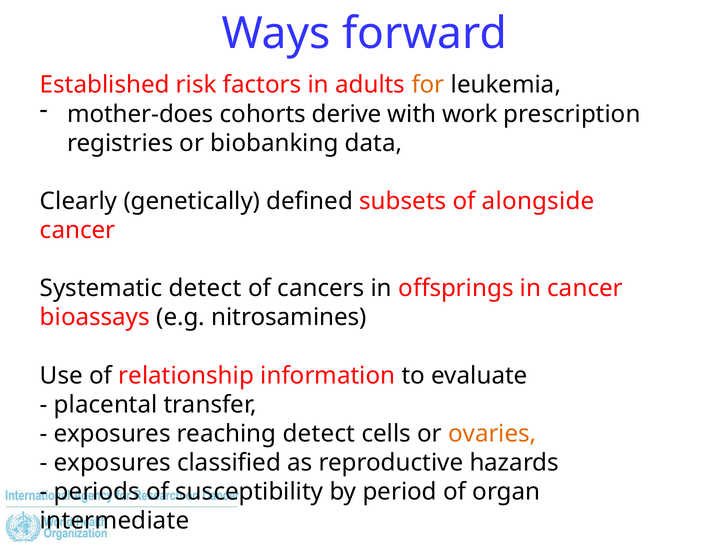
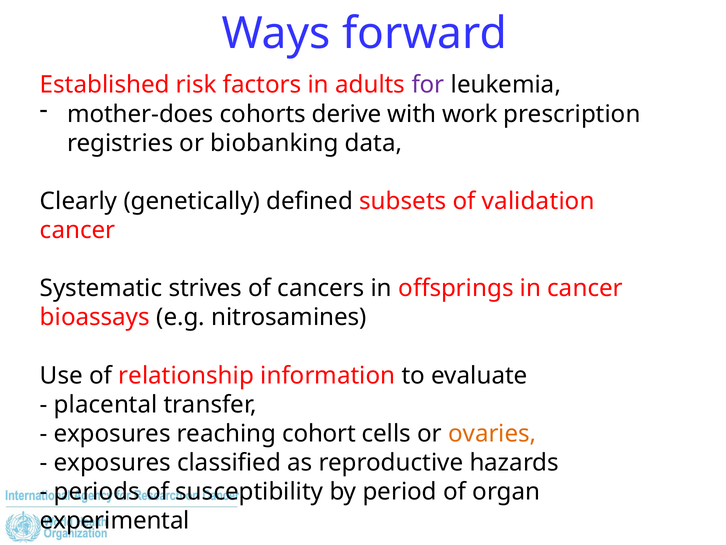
for colour: orange -> purple (428, 85)
alongside: alongside -> validation (538, 201)
Systematic detect: detect -> strives (205, 288)
reaching detect: detect -> cohort (319, 433)
intermediate: intermediate -> experimental (115, 520)
